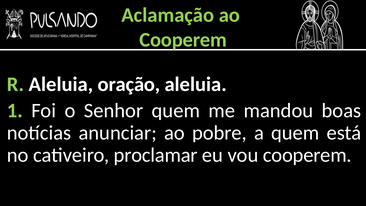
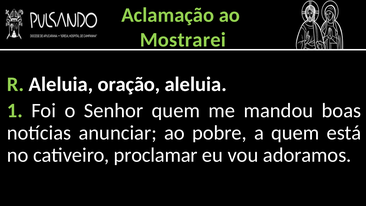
Cooperem: Cooperem -> Mostrarei (183, 40)
vou cooperem: cooperem -> adoramos (307, 155)
